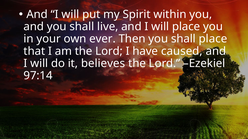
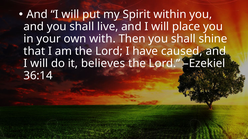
ever: ever -> with (103, 39)
shall place: place -> shine (213, 39)
97:14: 97:14 -> 36:14 (38, 76)
